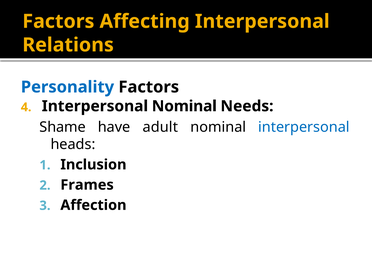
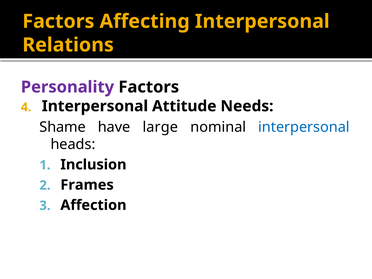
Personality colour: blue -> purple (67, 87)
Interpersonal Nominal: Nominal -> Attitude (184, 106)
adult: adult -> large (160, 127)
